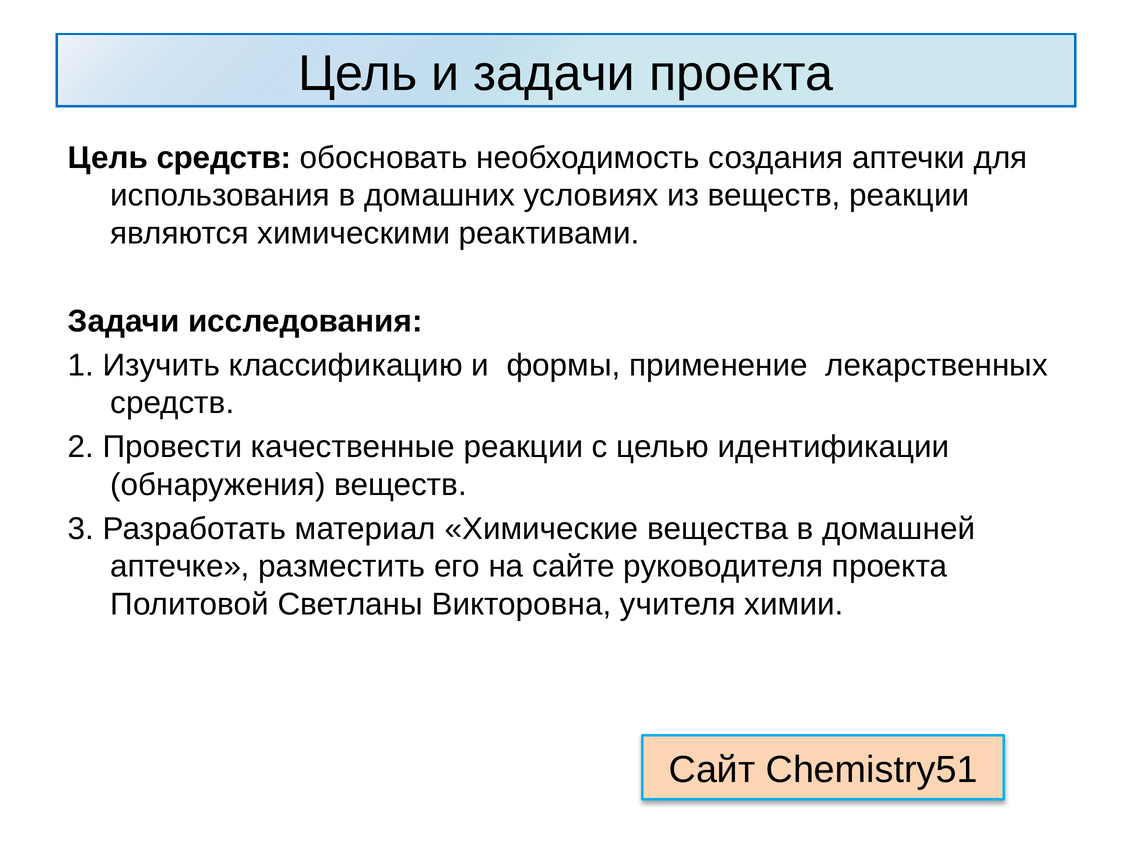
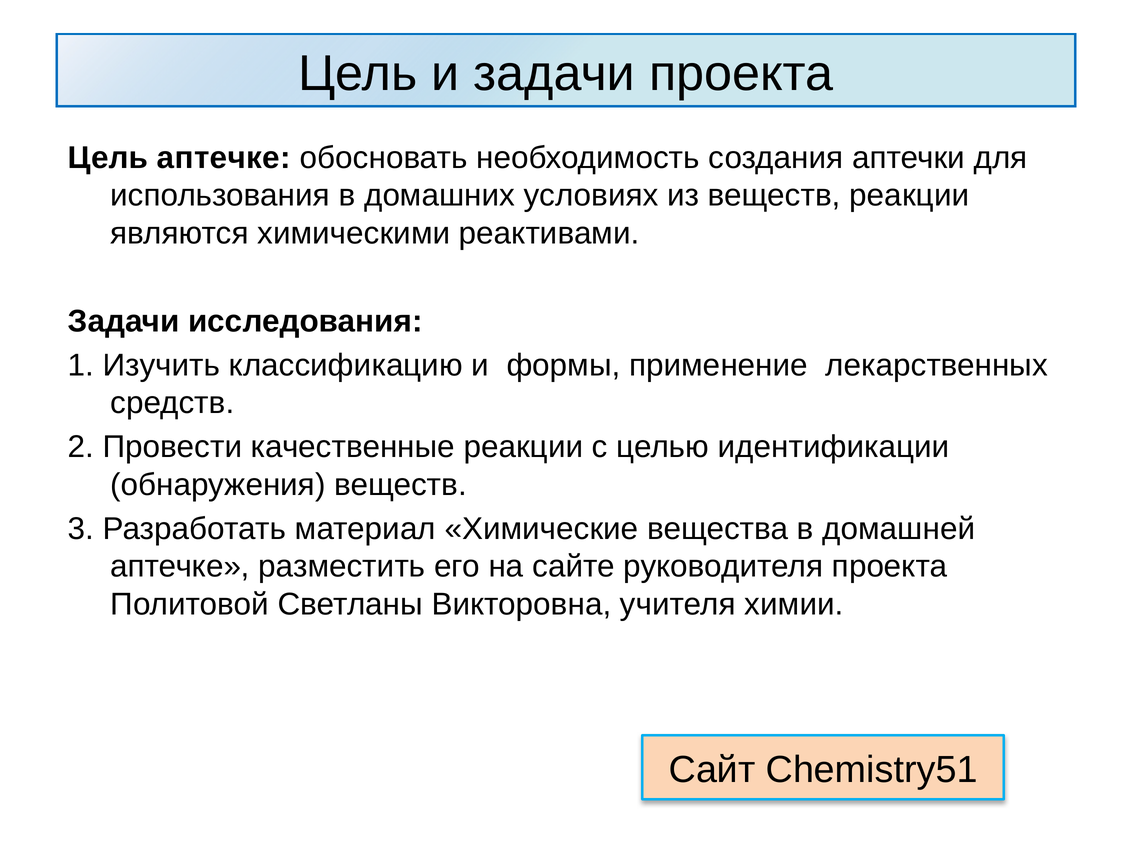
Цель средств: средств -> аптечке (224, 158)
